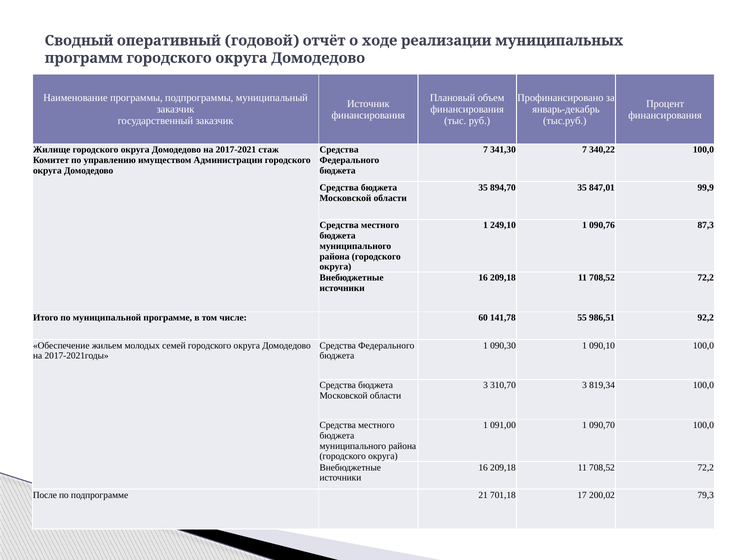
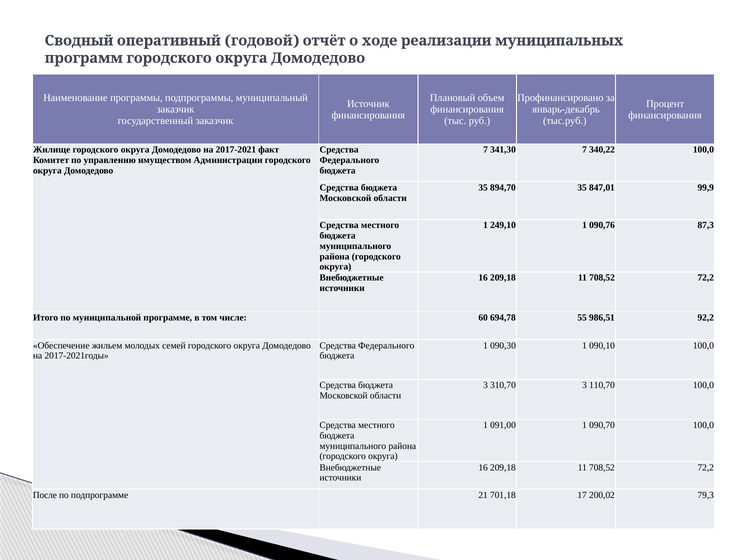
стаж: стаж -> факт (269, 150)
141,78: 141,78 -> 694,78 (503, 318)
819,34: 819,34 -> 110,70 (602, 386)
